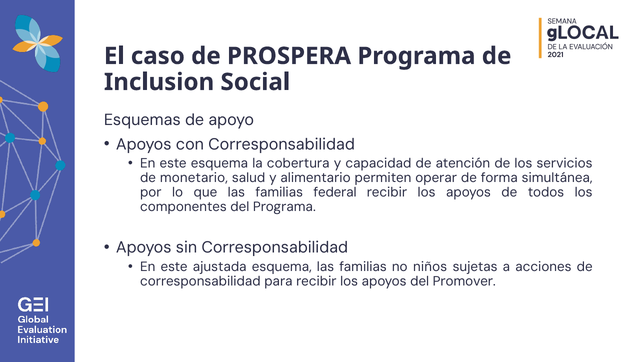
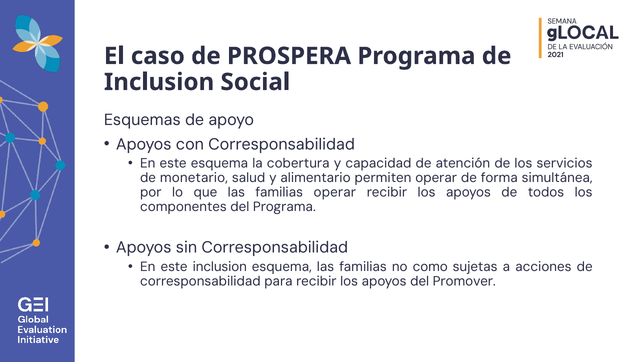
familias federal: federal -> operar (335, 192)
este ajustada: ajustada -> inclusion (220, 267)
niños: niños -> como (430, 267)
